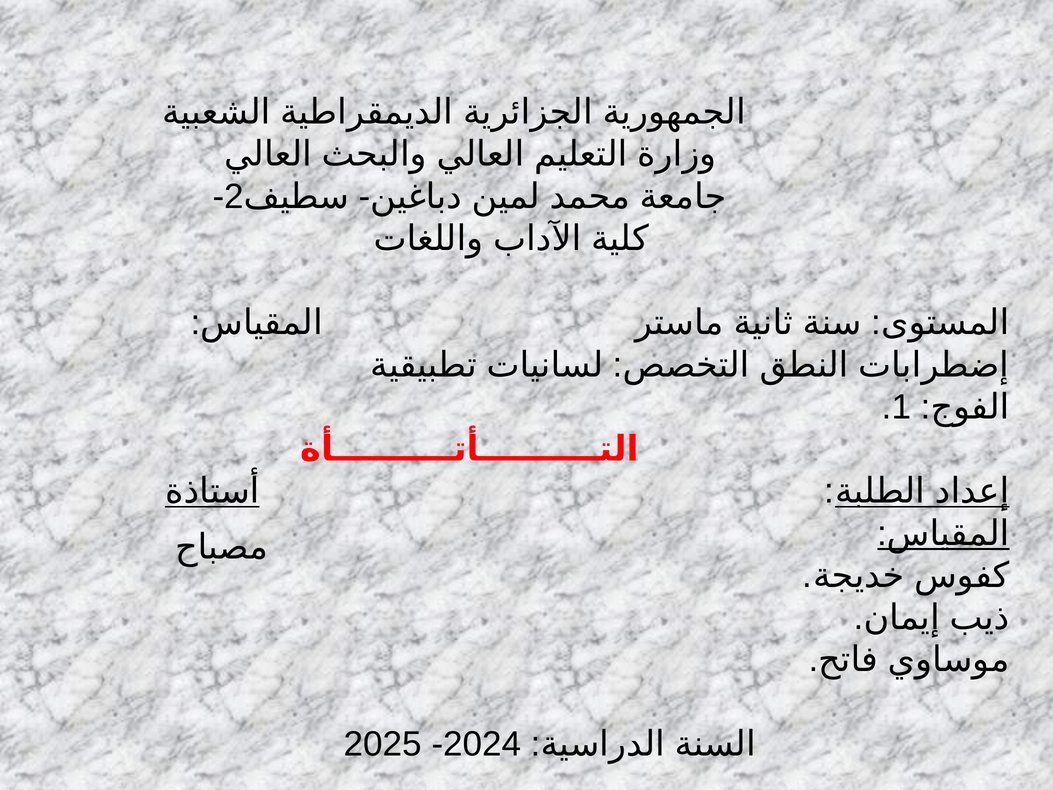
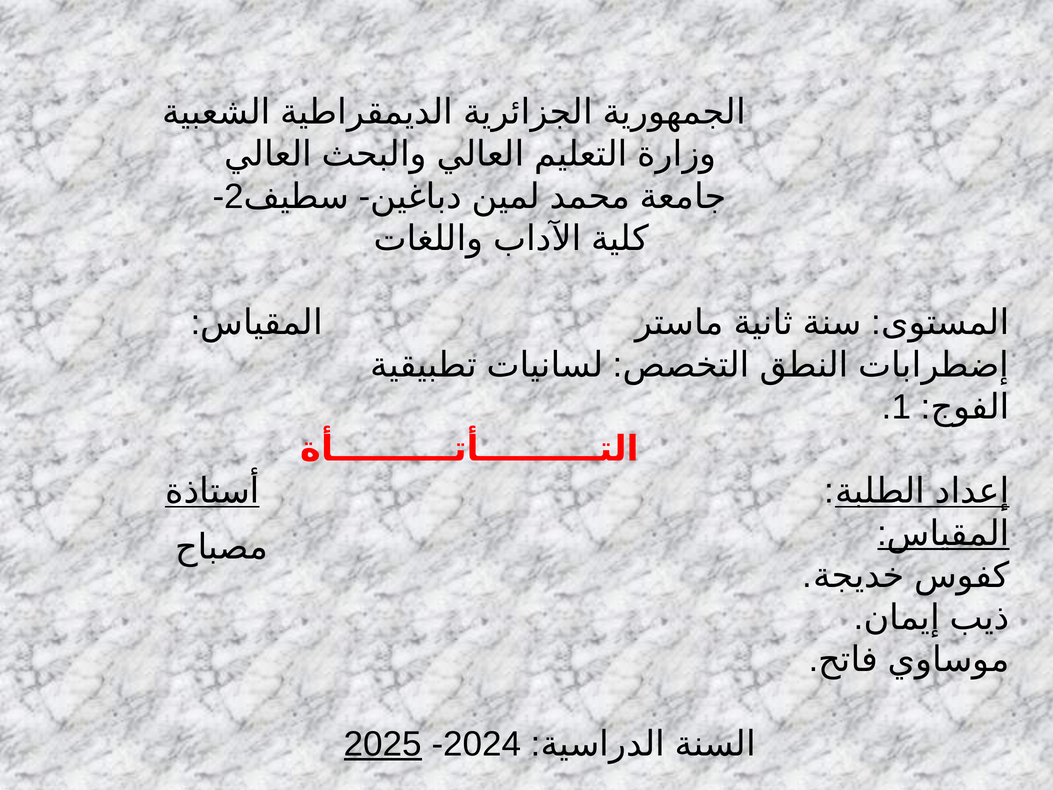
2025 underline: none -> present (383, 744)
